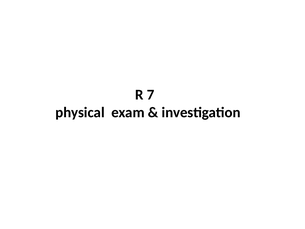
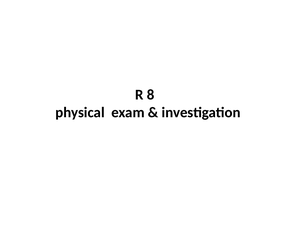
7: 7 -> 8 (151, 95)
